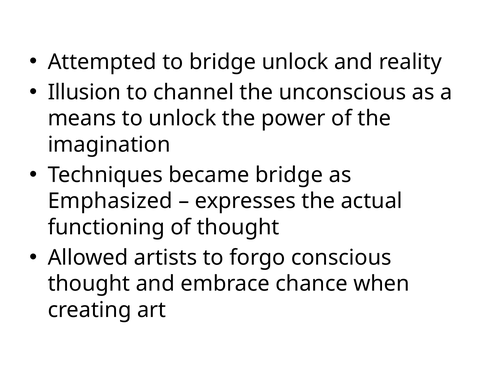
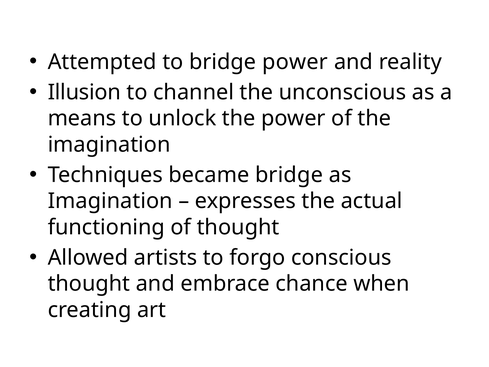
bridge unlock: unlock -> power (295, 62)
Emphasized: Emphasized -> Imagination (110, 201)
